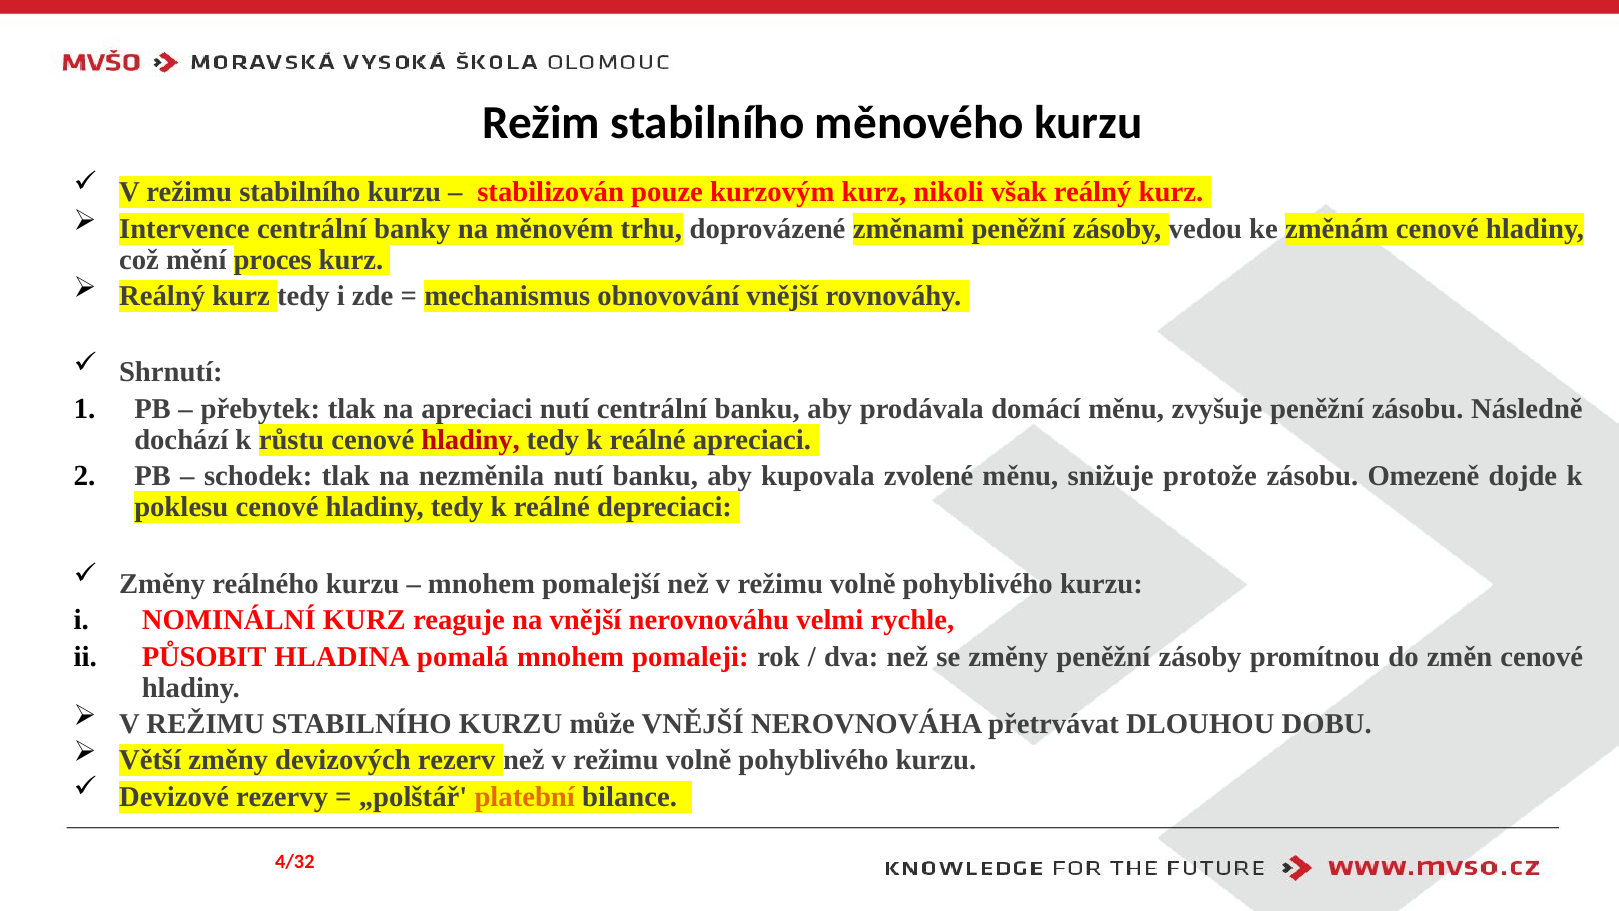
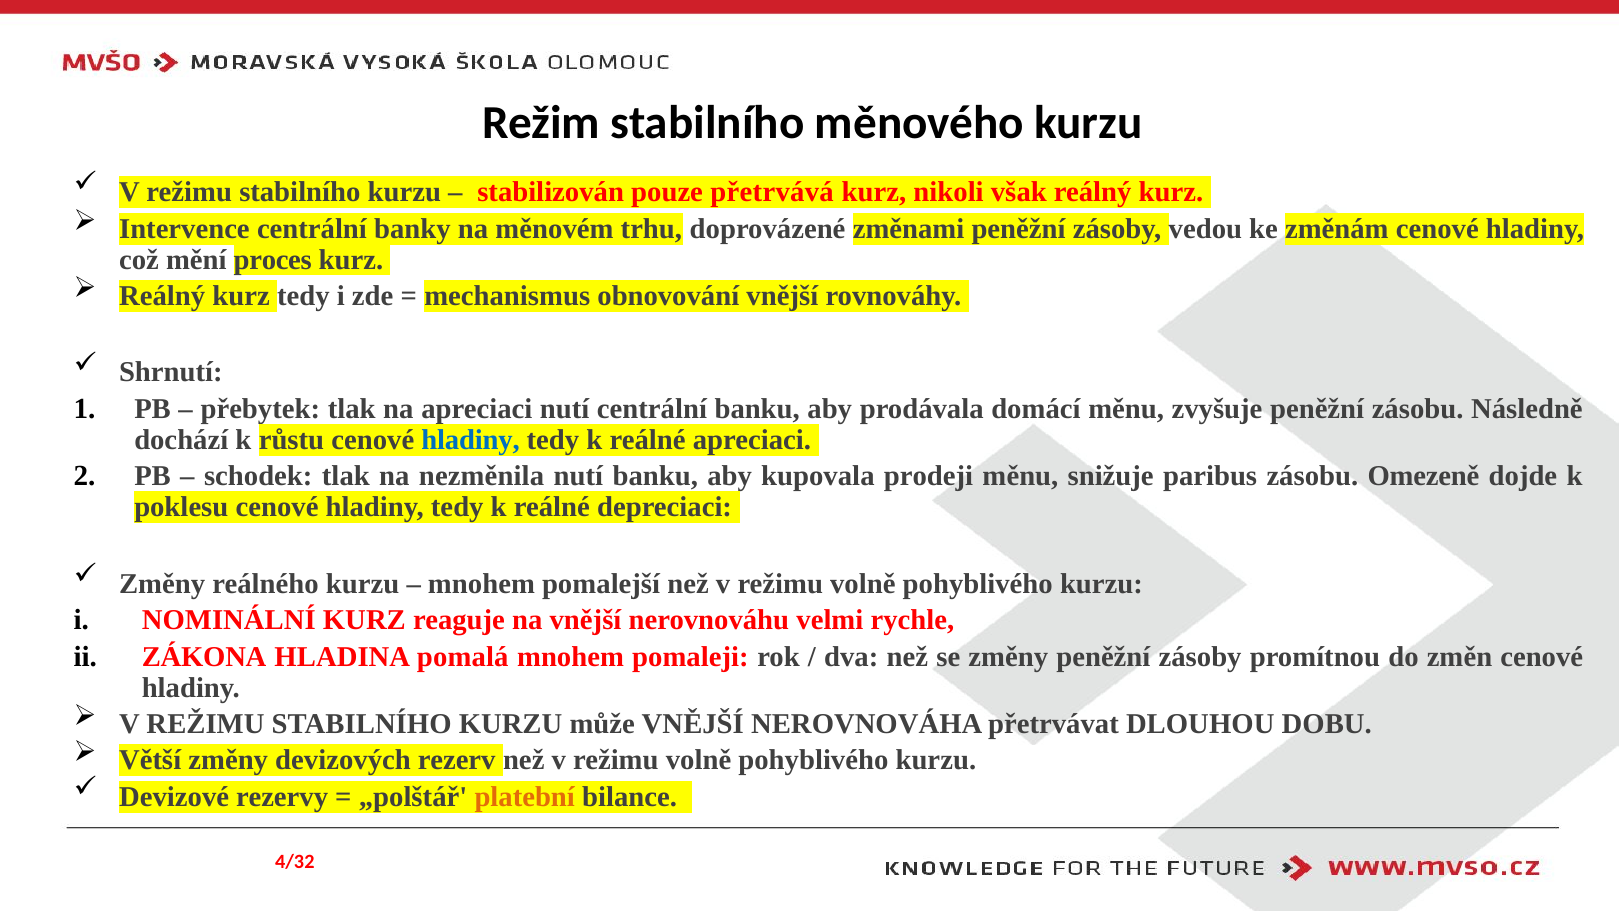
kurzovým: kurzovým -> přetrvává (772, 192)
hladiny colour: red -> blue (471, 440)
zvolené: zvolené -> prodeji (928, 476)
protože: protože -> paribus (1210, 476)
PŮSOBIT: PŮSOBIT -> ZÁKONA (204, 656)
